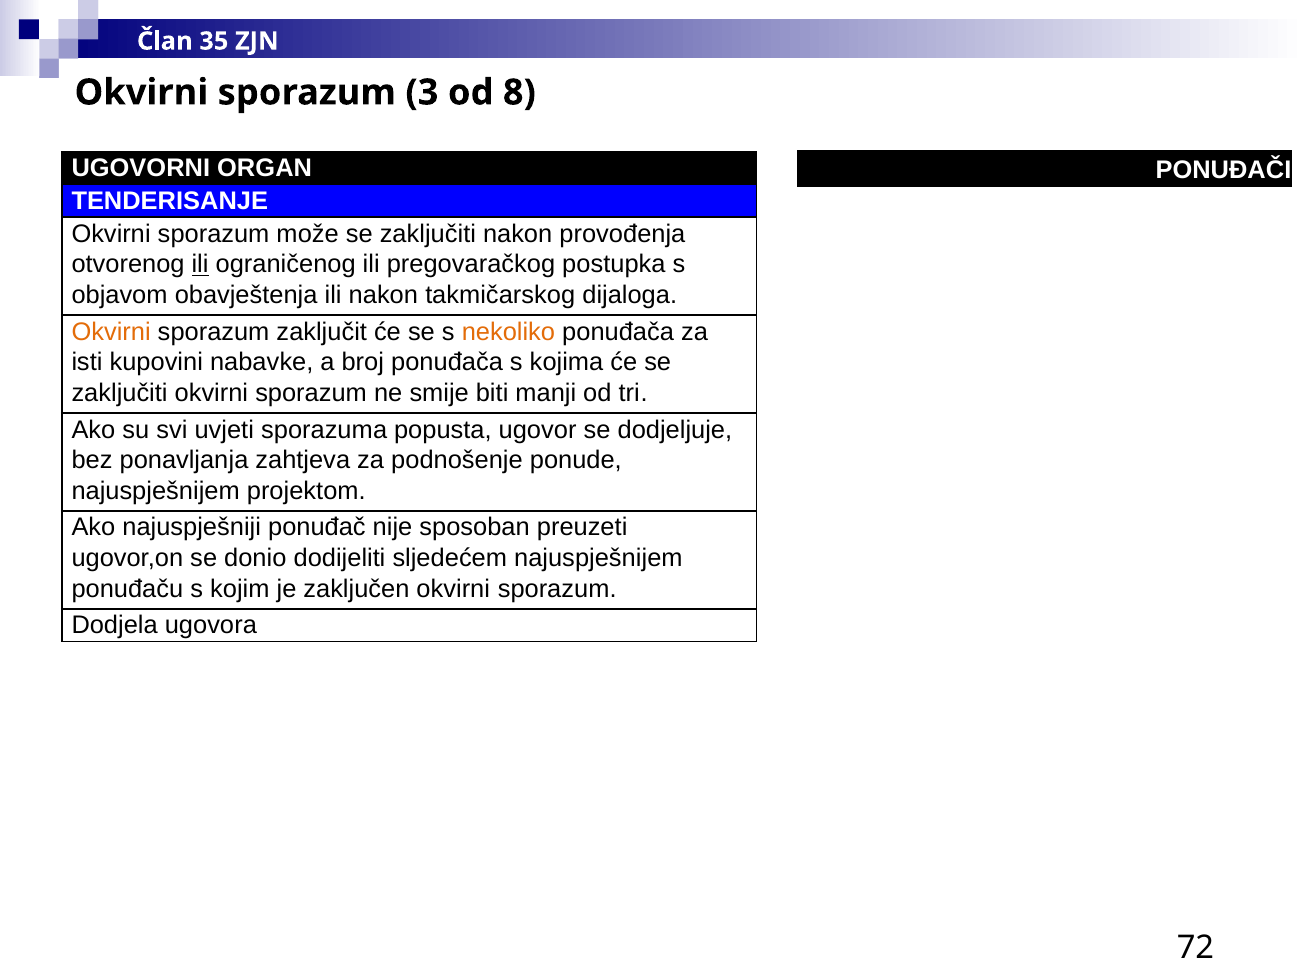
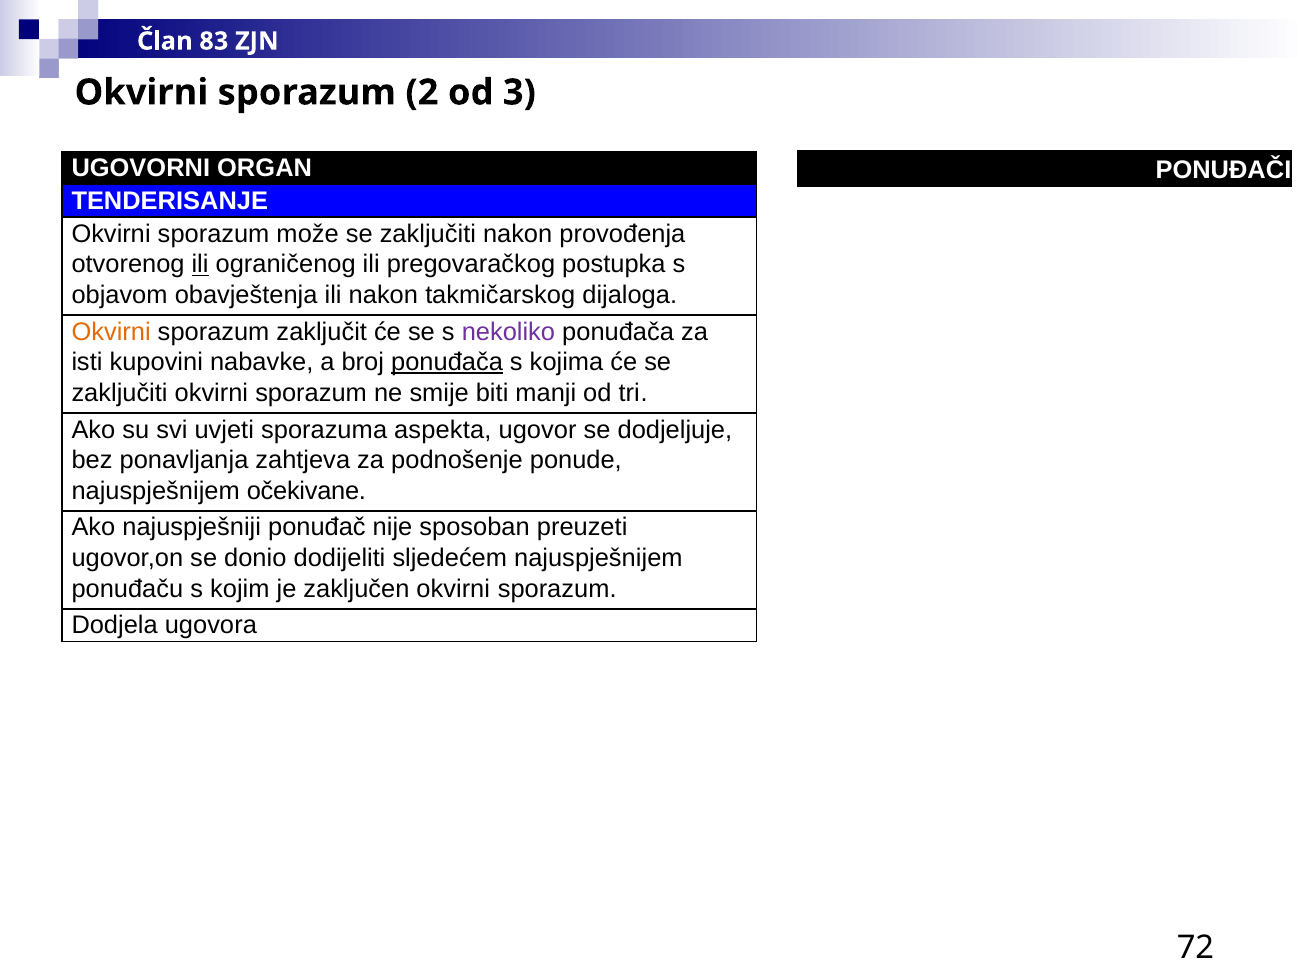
35: 35 -> 83 (214, 41)
3: 3 -> 2 (422, 93)
8: 8 -> 3 (519, 93)
nekoliko colour: orange -> purple (508, 332)
ponuđača underline: none -> present (447, 362)
popusta: popusta -> aspekta (443, 430)
projektom: projektom -> očekivane (306, 491)
